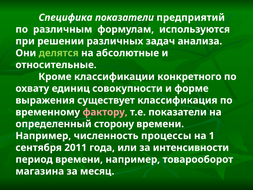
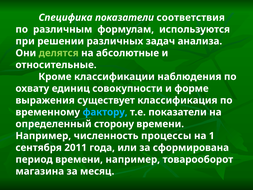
предприятий: предприятий -> соответствия (191, 18)
конкретного: конкретного -> наблюдения (189, 77)
фактору colour: pink -> light blue (105, 112)
интенсивности: интенсивности -> сформирована (191, 147)
